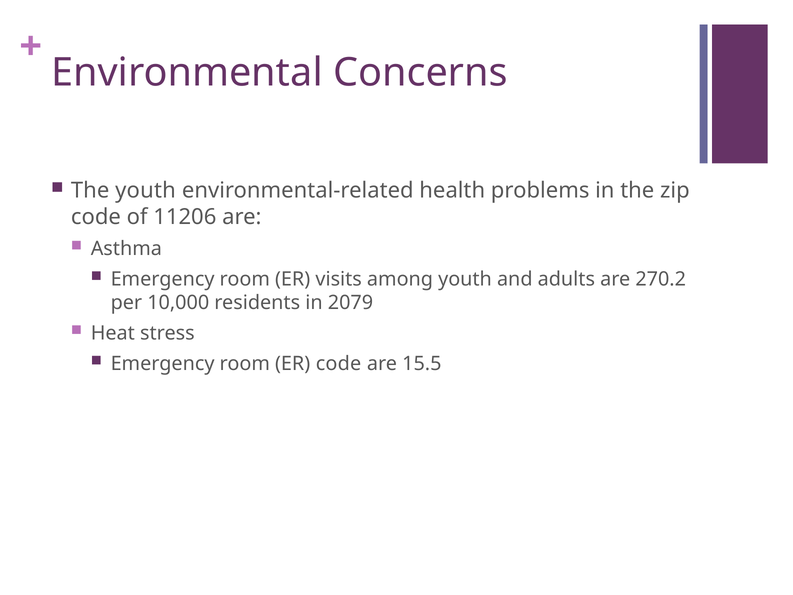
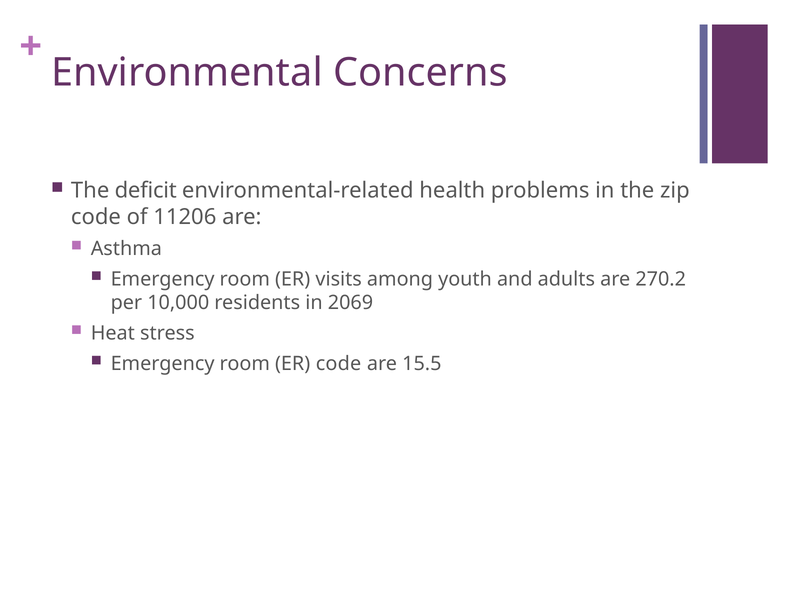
The youth: youth -> deficit (146, 191)
2079: 2079 -> 2069 (350, 303)
